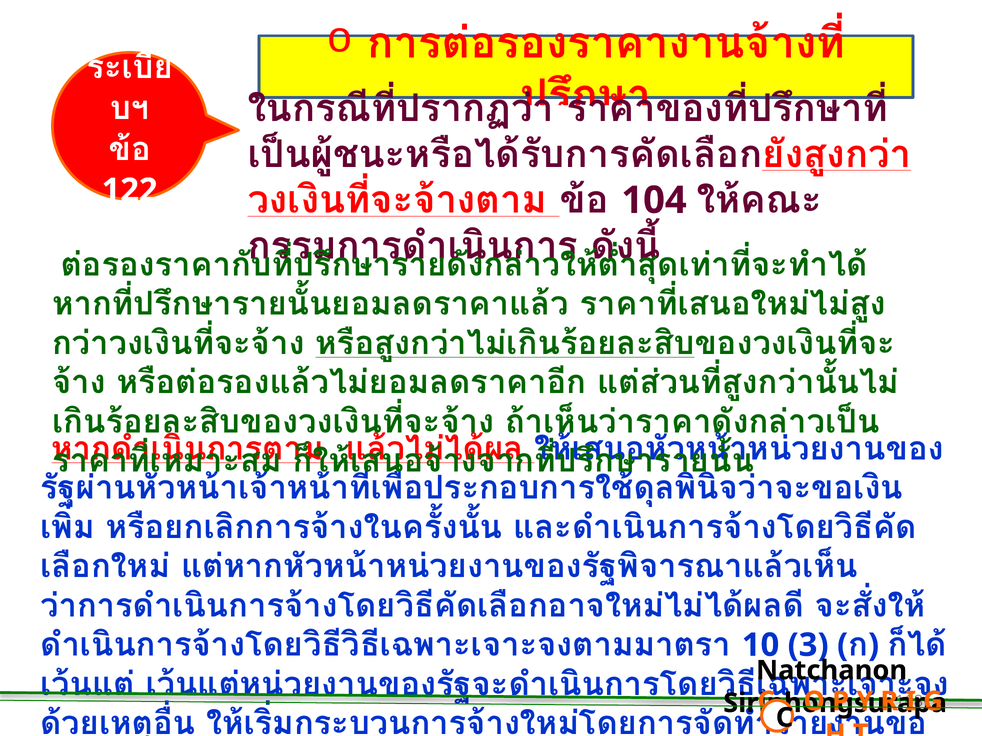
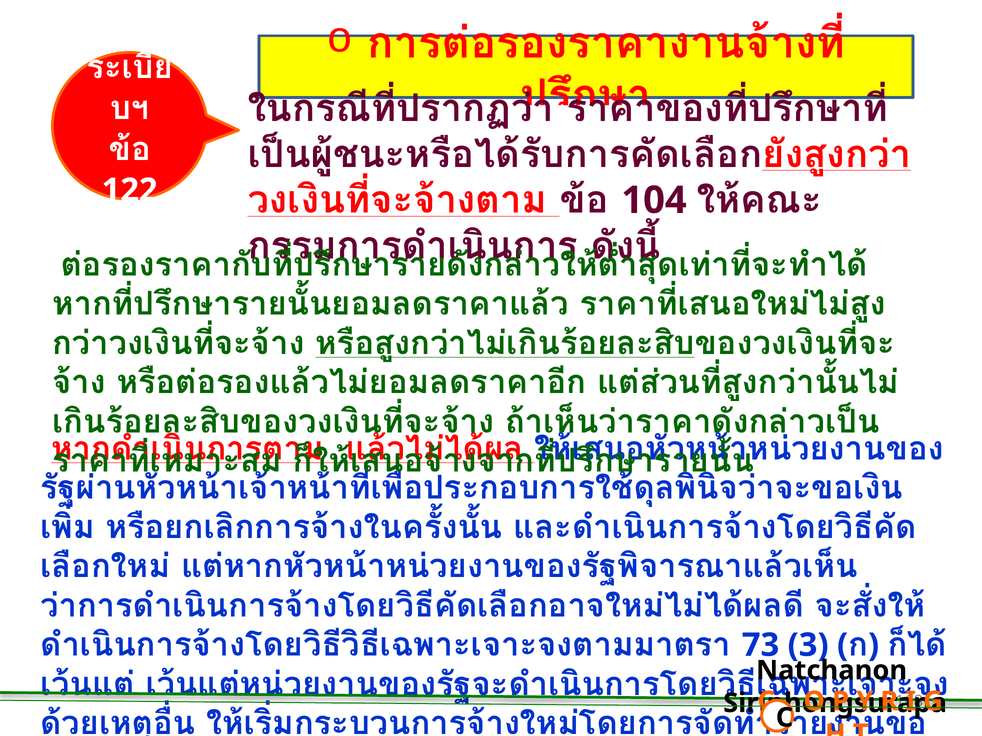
10: 10 -> 73 (761, 646)
